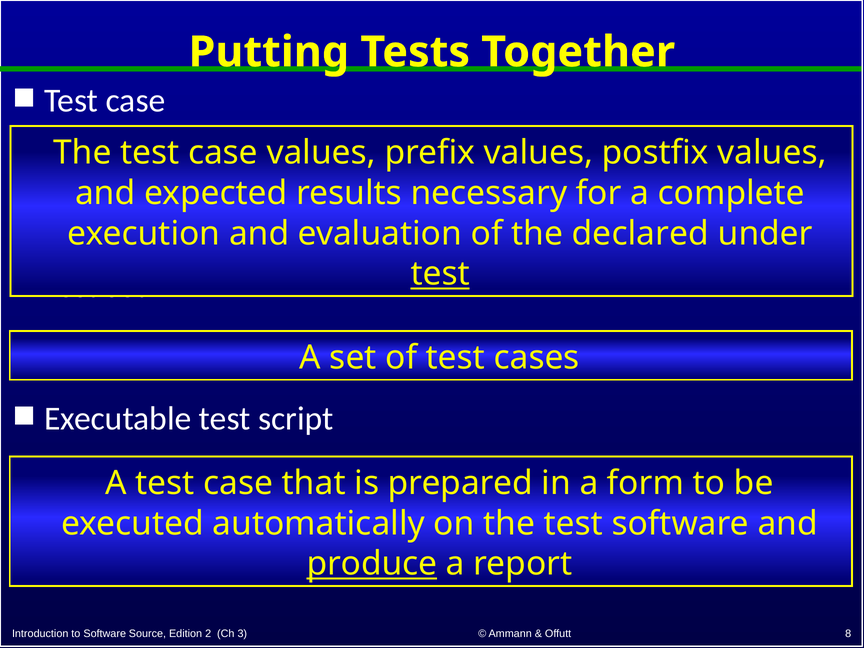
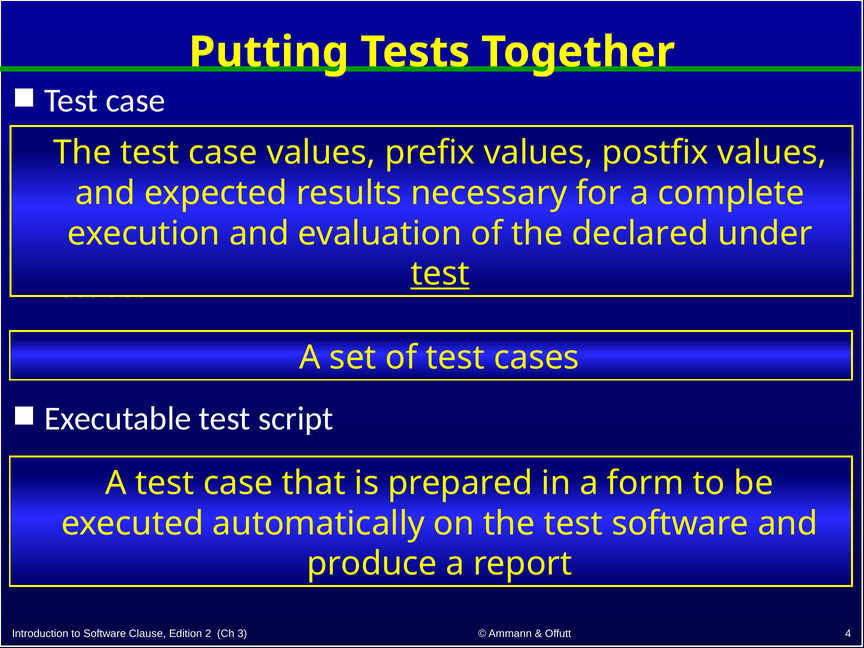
produce underline: present -> none (372, 564)
Source: Source -> Clause (147, 634)
8: 8 -> 4 (848, 634)
